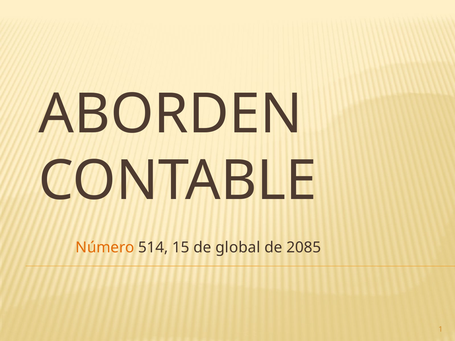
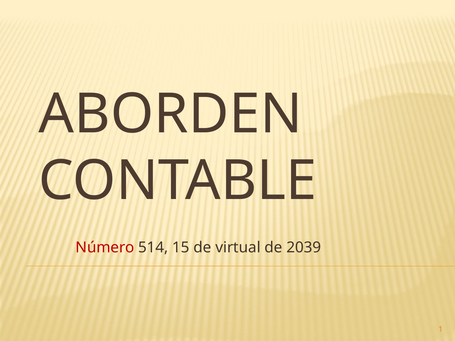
Número colour: orange -> red (105, 248)
global: global -> virtual (238, 248)
2085: 2085 -> 2039 (304, 248)
